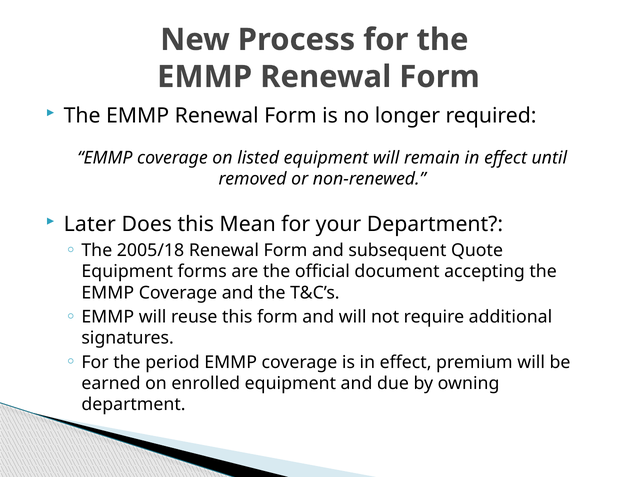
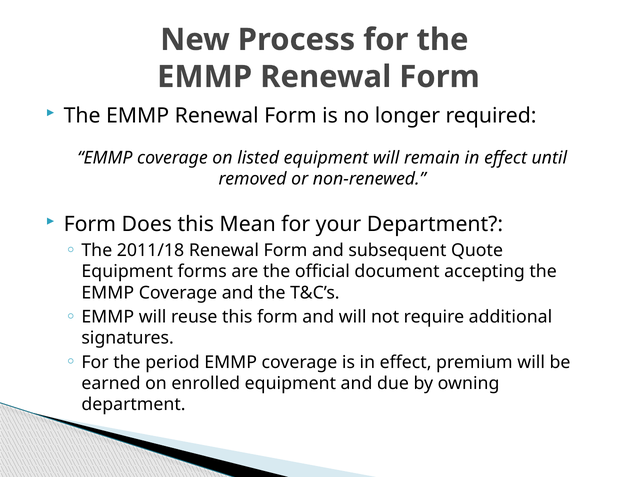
Later: Later -> Form (90, 225)
2005/18: 2005/18 -> 2011/18 (151, 251)
